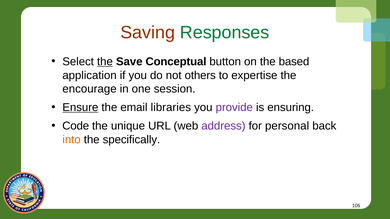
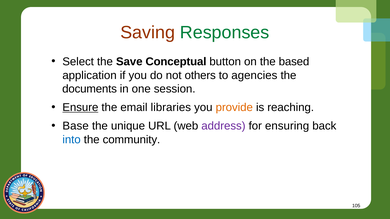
the underline: present -> none (105, 62)
expertise: expertise -> agencies (254, 75)
encourage: encourage -> documents (90, 89)
provide colour: purple -> orange (234, 108)
ensuring: ensuring -> reaching (291, 108)
Code: Code -> Base (76, 126)
personal: personal -> ensuring (287, 126)
into colour: orange -> blue (72, 140)
specifically: specifically -> community (131, 140)
